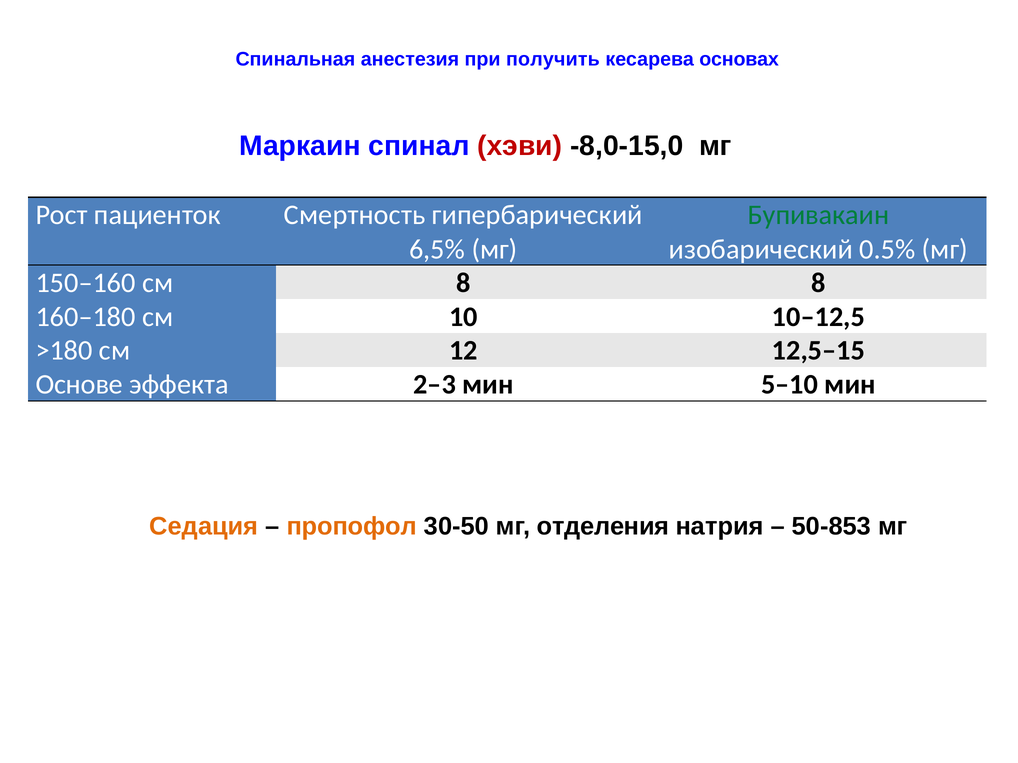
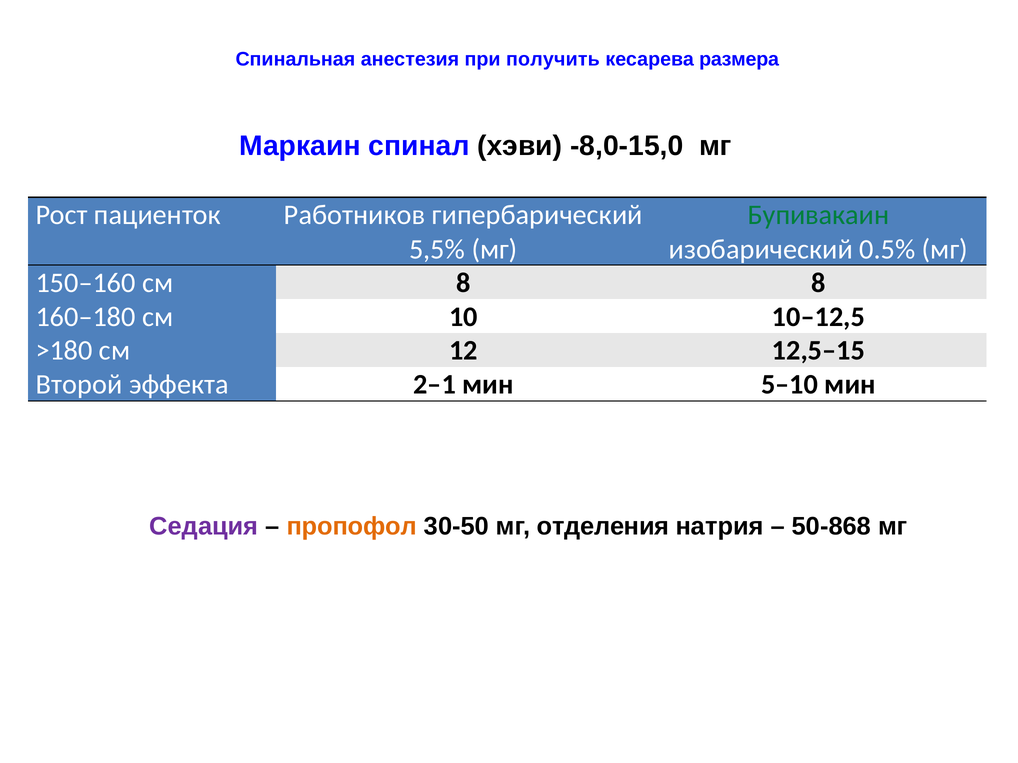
основах: основах -> размера (739, 59)
хэви colour: red -> black (520, 146)
Смертность: Смертность -> Работников (355, 215)
6,5%: 6,5% -> 5,5% (437, 250)
Основе: Основе -> Второй (79, 385)
2–3: 2–3 -> 2–1 (434, 385)
Седация colour: orange -> purple (204, 527)
50-853: 50-853 -> 50-868 (831, 527)
